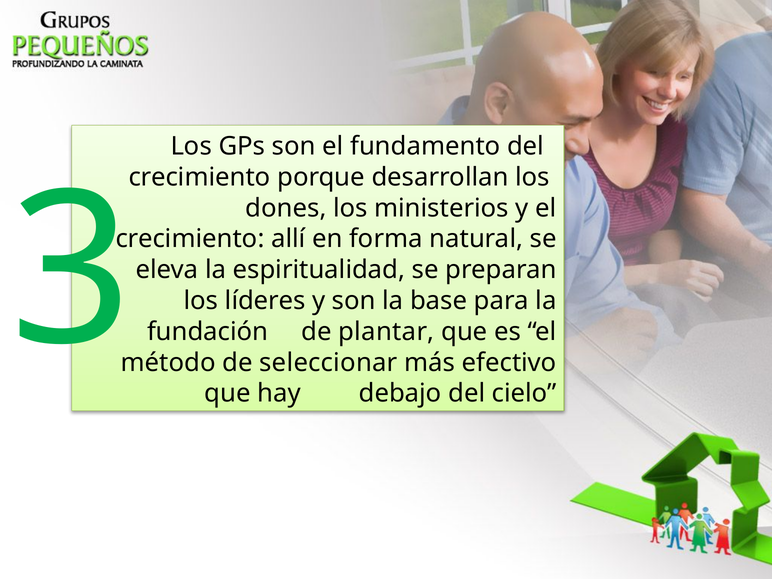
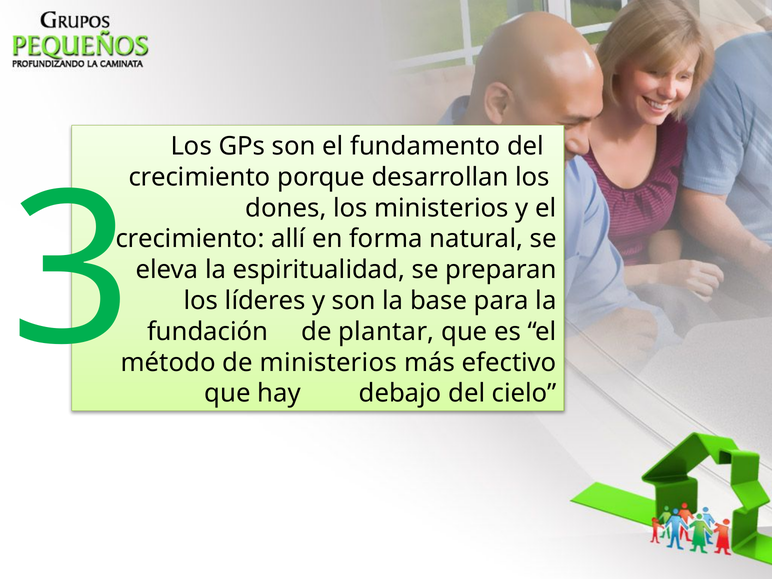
de seleccionar: seleccionar -> ministerios (328, 363)
